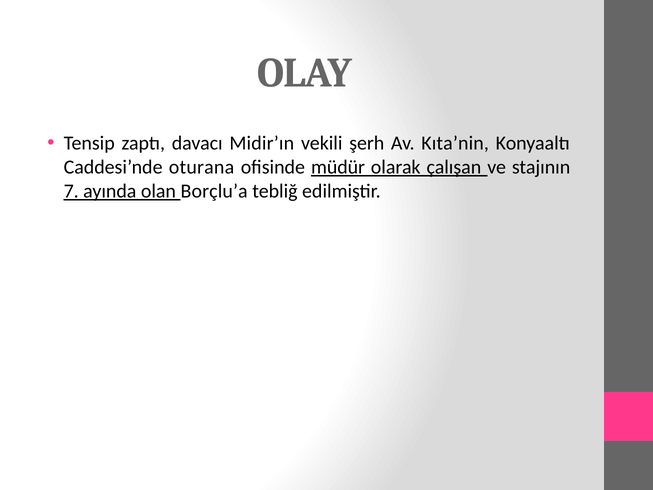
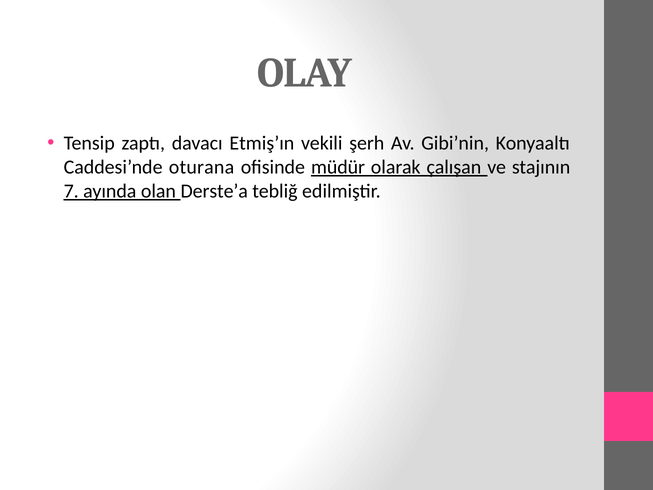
Midir’ın: Midir’ın -> Etmiş’ın (262, 143)
Kıta’nin: Kıta’nin -> Gibi’nin (455, 143)
Borçlu’a: Borçlu’a -> Derste’a (214, 191)
